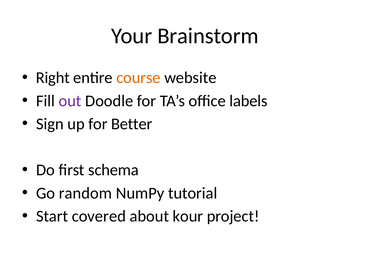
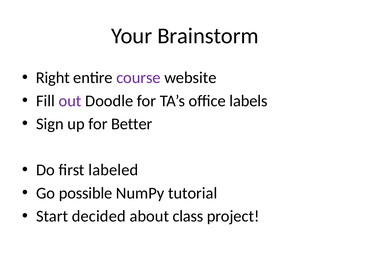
course colour: orange -> purple (139, 78)
schema: schema -> labeled (113, 170)
random: random -> possible (86, 193)
covered: covered -> decided (99, 216)
kour: kour -> class (188, 216)
